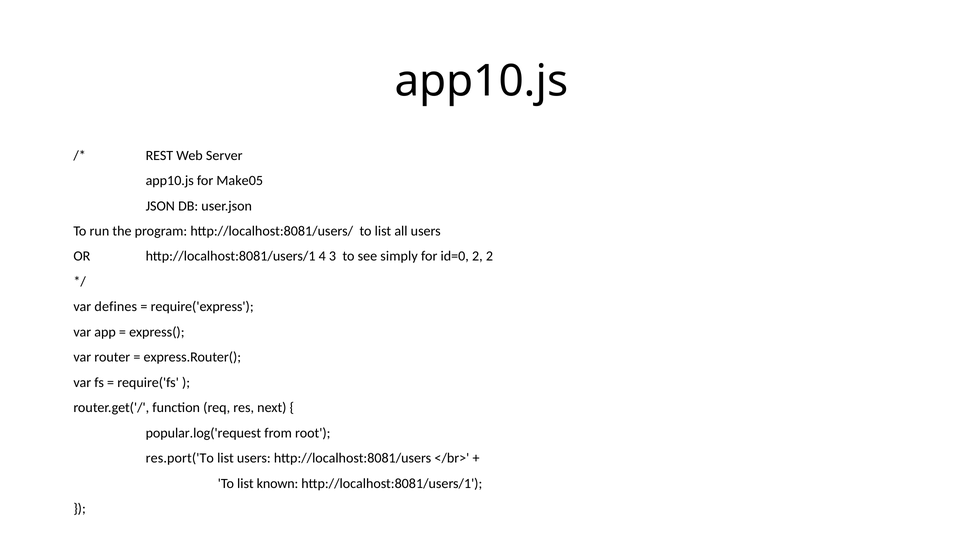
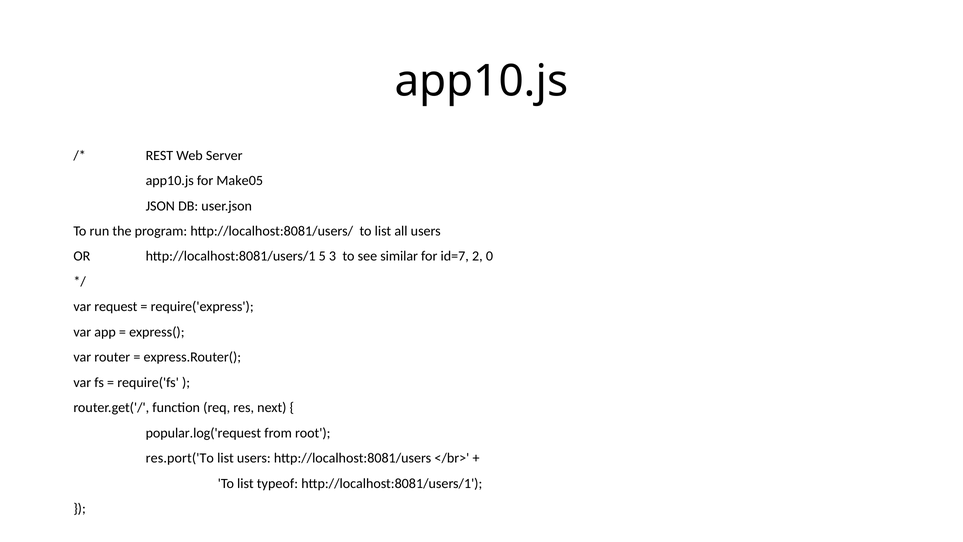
4: 4 -> 5 (322, 256)
simply: simply -> similar (399, 256)
id=0: id=0 -> id=7 (455, 256)
2 2: 2 -> 0 (489, 256)
defines: defines -> request (116, 307)
known: known -> typeof (277, 483)
